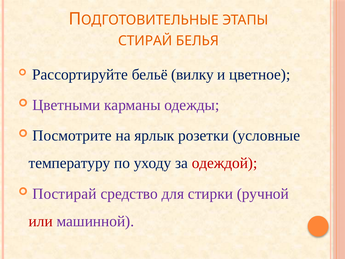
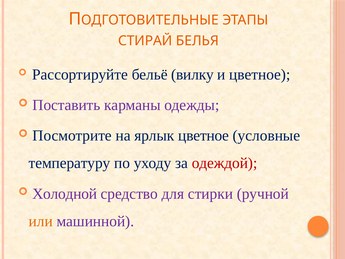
Цветными: Цветными -> Поставить (66, 105)
ярлык розетки: розетки -> цветное (204, 135)
Постирай: Постирай -> Холодной (65, 194)
или colour: red -> orange (41, 221)
